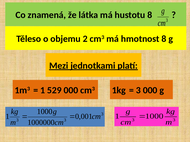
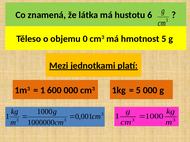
hustotu 8: 8 -> 6 (150, 15)
objemu 2: 2 -> 0 (85, 39)
hmotnost 8: 8 -> 5 (164, 39)
529: 529 -> 600 (54, 91)
3: 3 -> 5 (138, 91)
